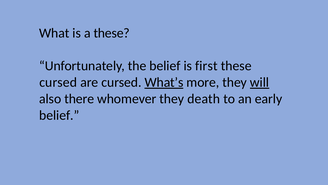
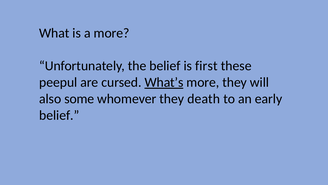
a these: these -> more (112, 33)
cursed: cursed -> peepul (58, 82)
will underline: present -> none (260, 82)
there: there -> some (79, 99)
